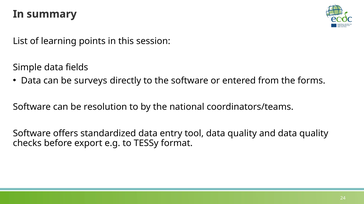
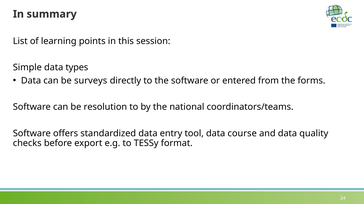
fields: fields -> types (77, 68)
tool data quality: quality -> course (242, 134)
